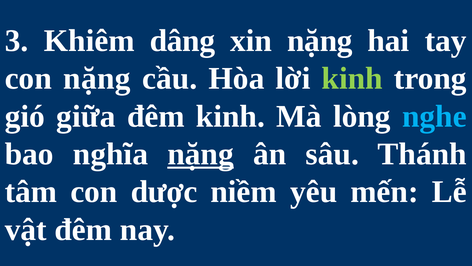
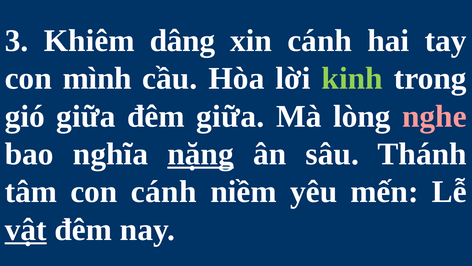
xin nặng: nặng -> cánh (320, 41)
con nặng: nặng -> mình (97, 78)
đêm kinh: kinh -> giữa (230, 116)
nghe colour: light blue -> pink (434, 116)
con dược: dược -> cánh (164, 192)
vật underline: none -> present (26, 229)
